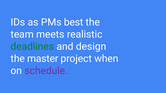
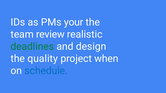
best: best -> your (74, 22)
meets: meets -> review (50, 35)
master: master -> quality (43, 59)
schedule colour: purple -> blue (46, 71)
